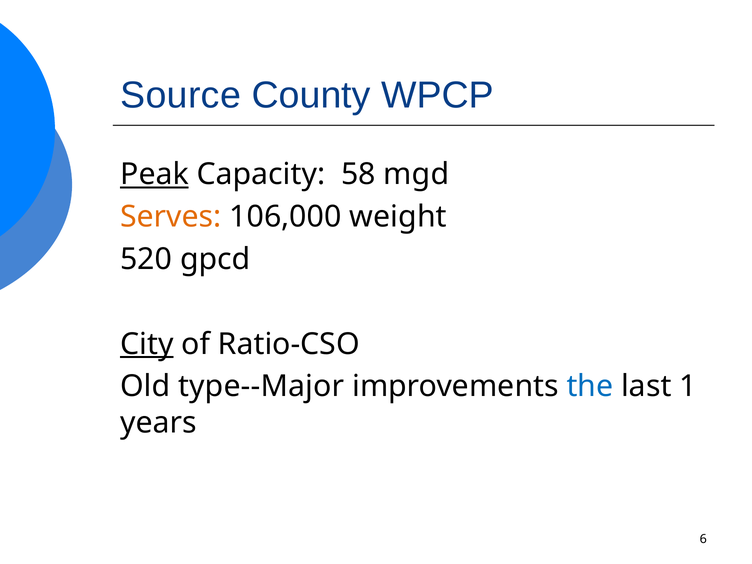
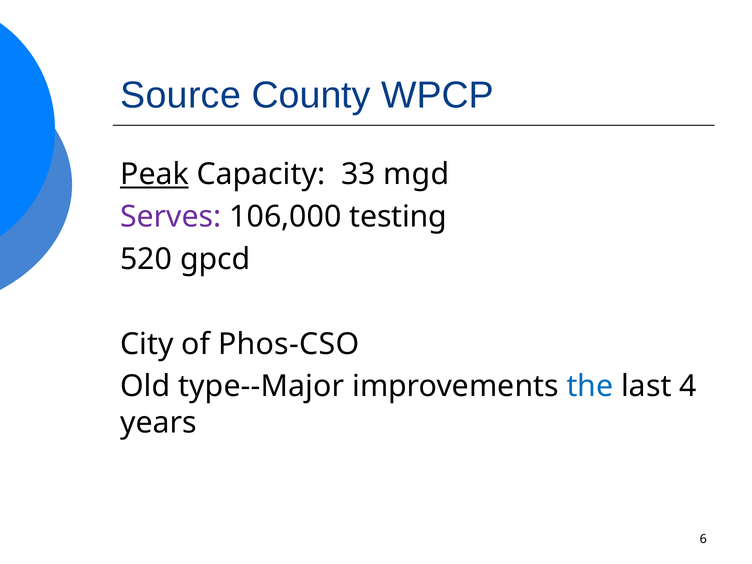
58: 58 -> 33 (358, 174)
Serves colour: orange -> purple (171, 217)
weight: weight -> testing (398, 217)
City underline: present -> none (147, 344)
Ratio-CSO: Ratio-CSO -> Phos-CSO (289, 344)
1: 1 -> 4 (688, 386)
